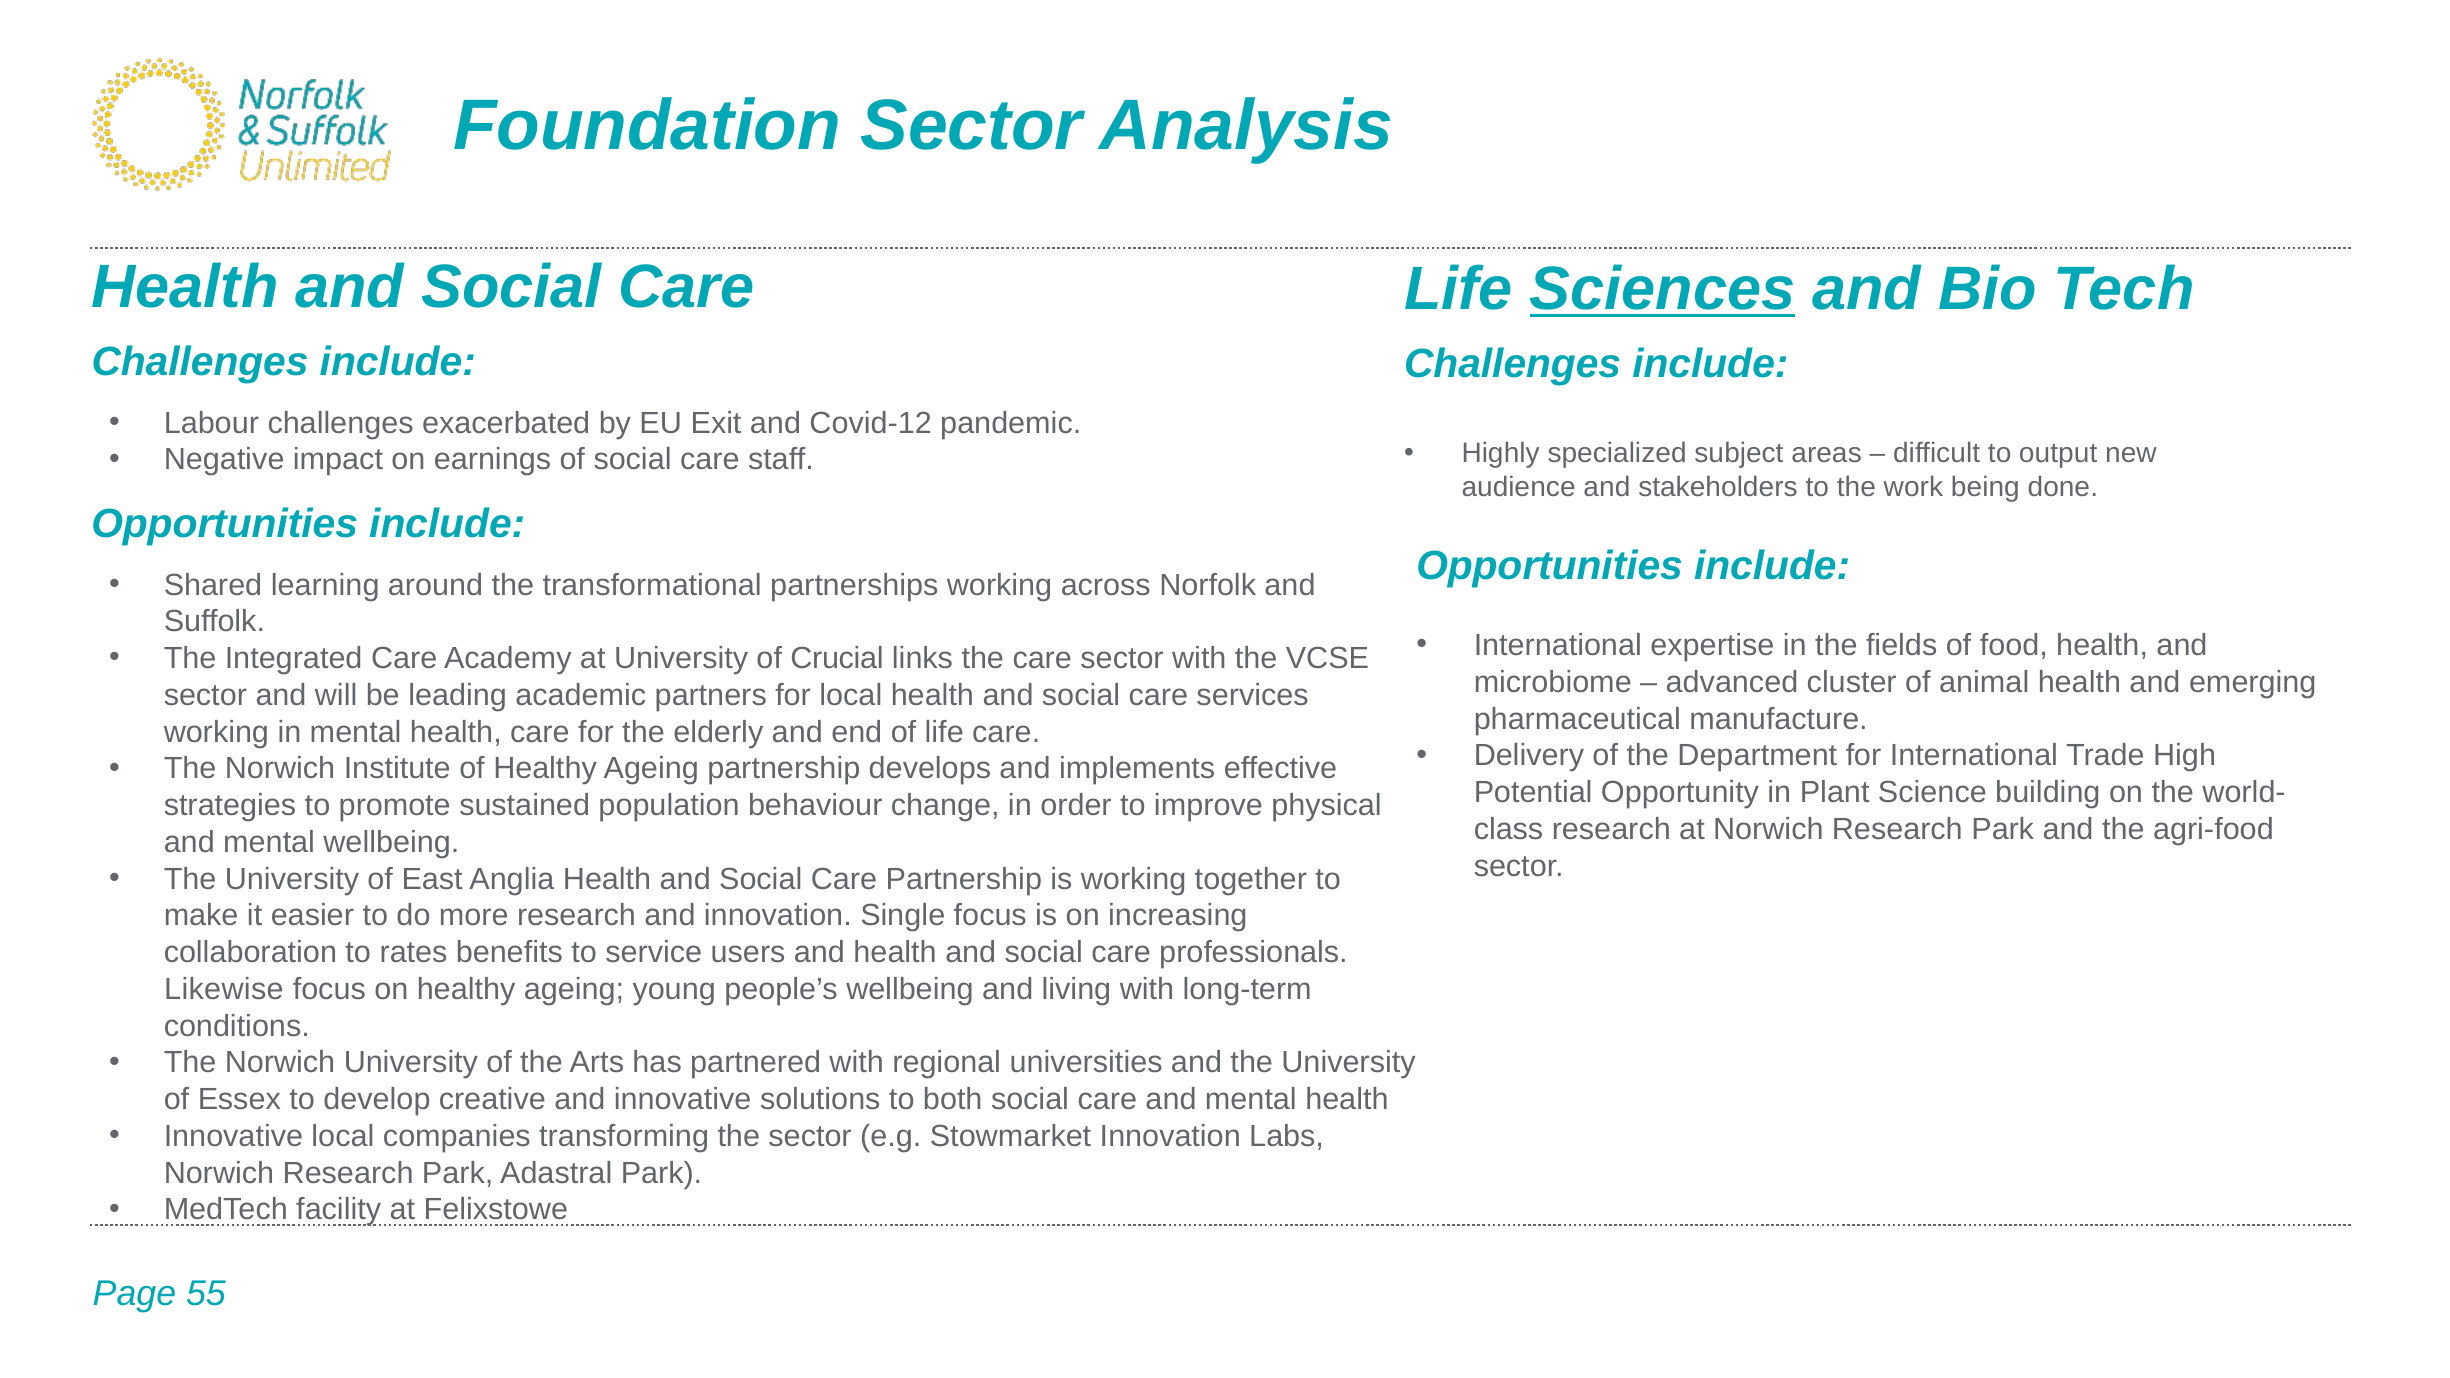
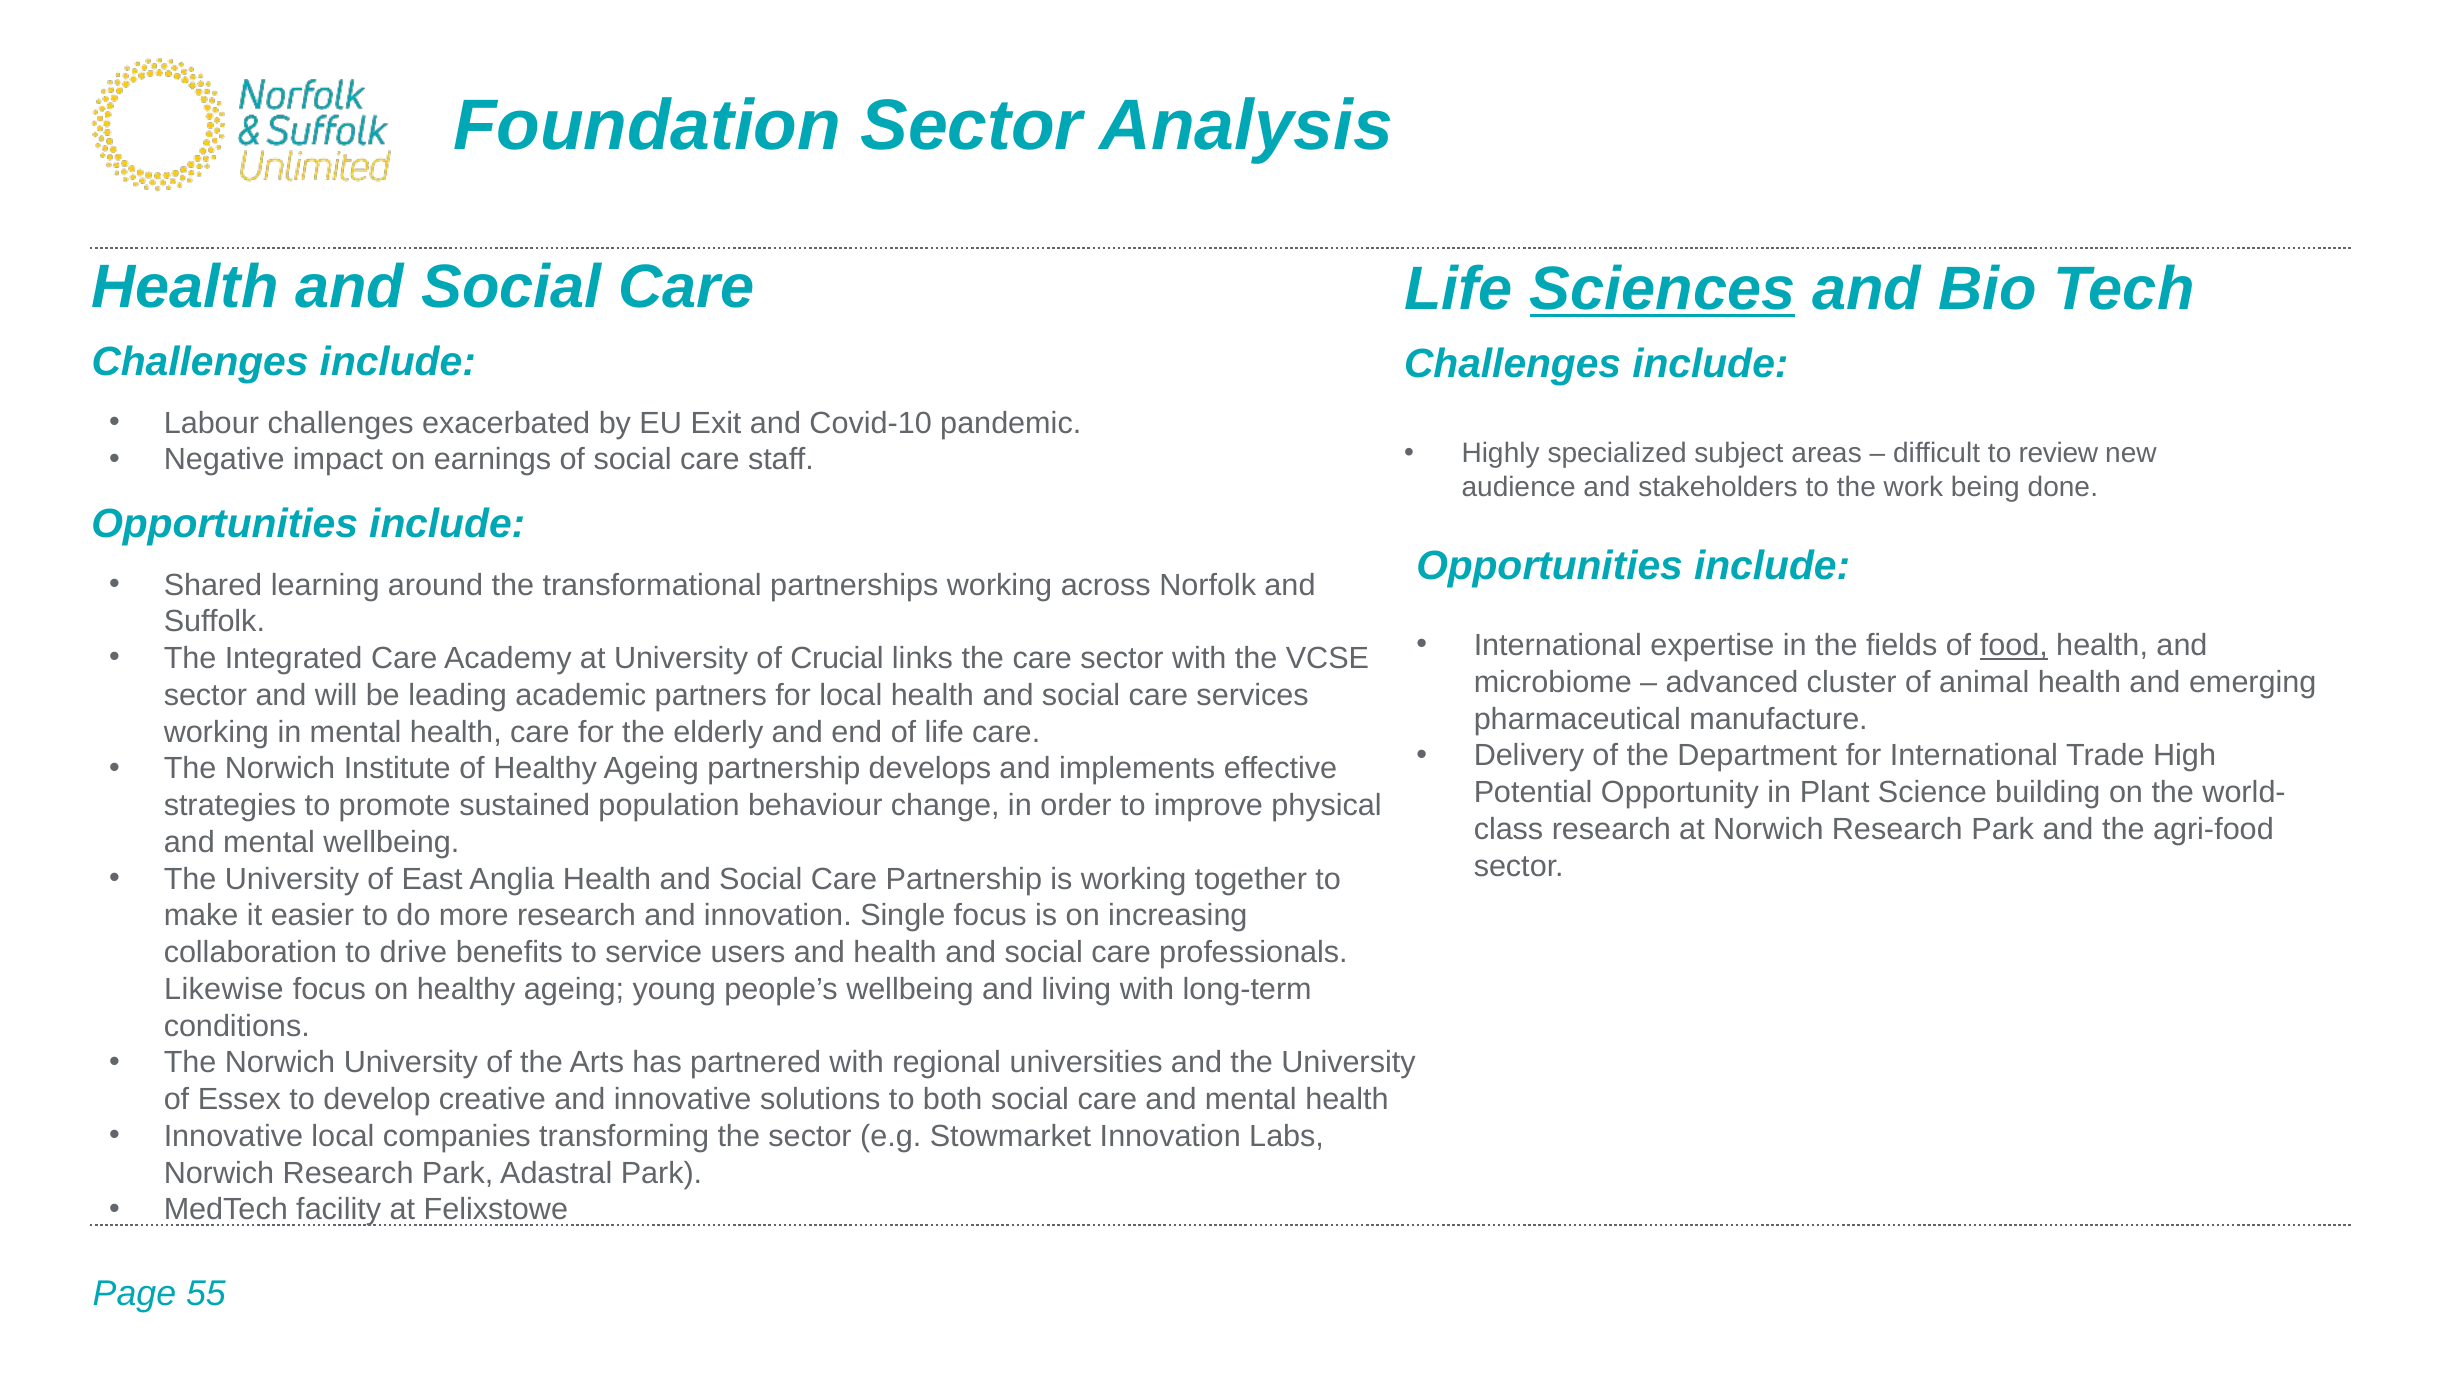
Covid-12: Covid-12 -> Covid-10 (871, 423)
output: output -> review (2058, 454)
food underline: none -> present (2014, 646)
rates: rates -> drive (413, 953)
